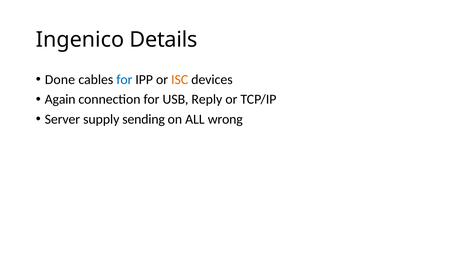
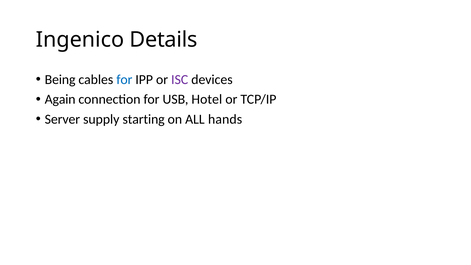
Done: Done -> Being (60, 80)
ISC colour: orange -> purple (180, 80)
Reply: Reply -> Hotel (207, 99)
sending: sending -> starting (144, 119)
wrong: wrong -> hands (225, 119)
